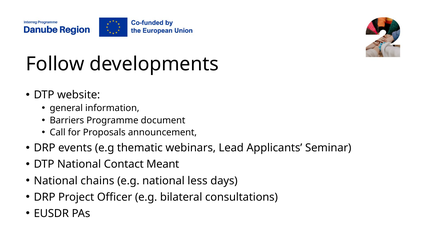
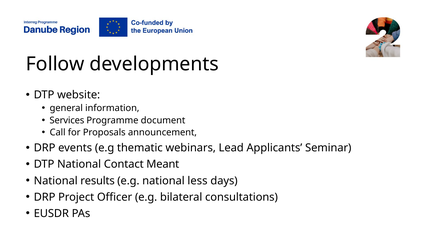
Barriers: Barriers -> Services (67, 120)
chains: chains -> results (98, 180)
